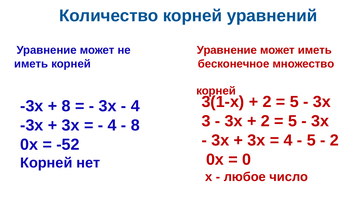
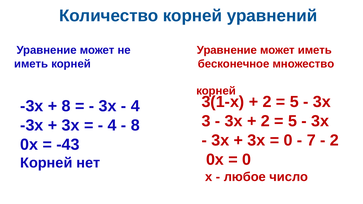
4: 4 -> 0 (288, 141)
5: 5 -> 7 (311, 141)
-52: -52 -> -43 (68, 145)
